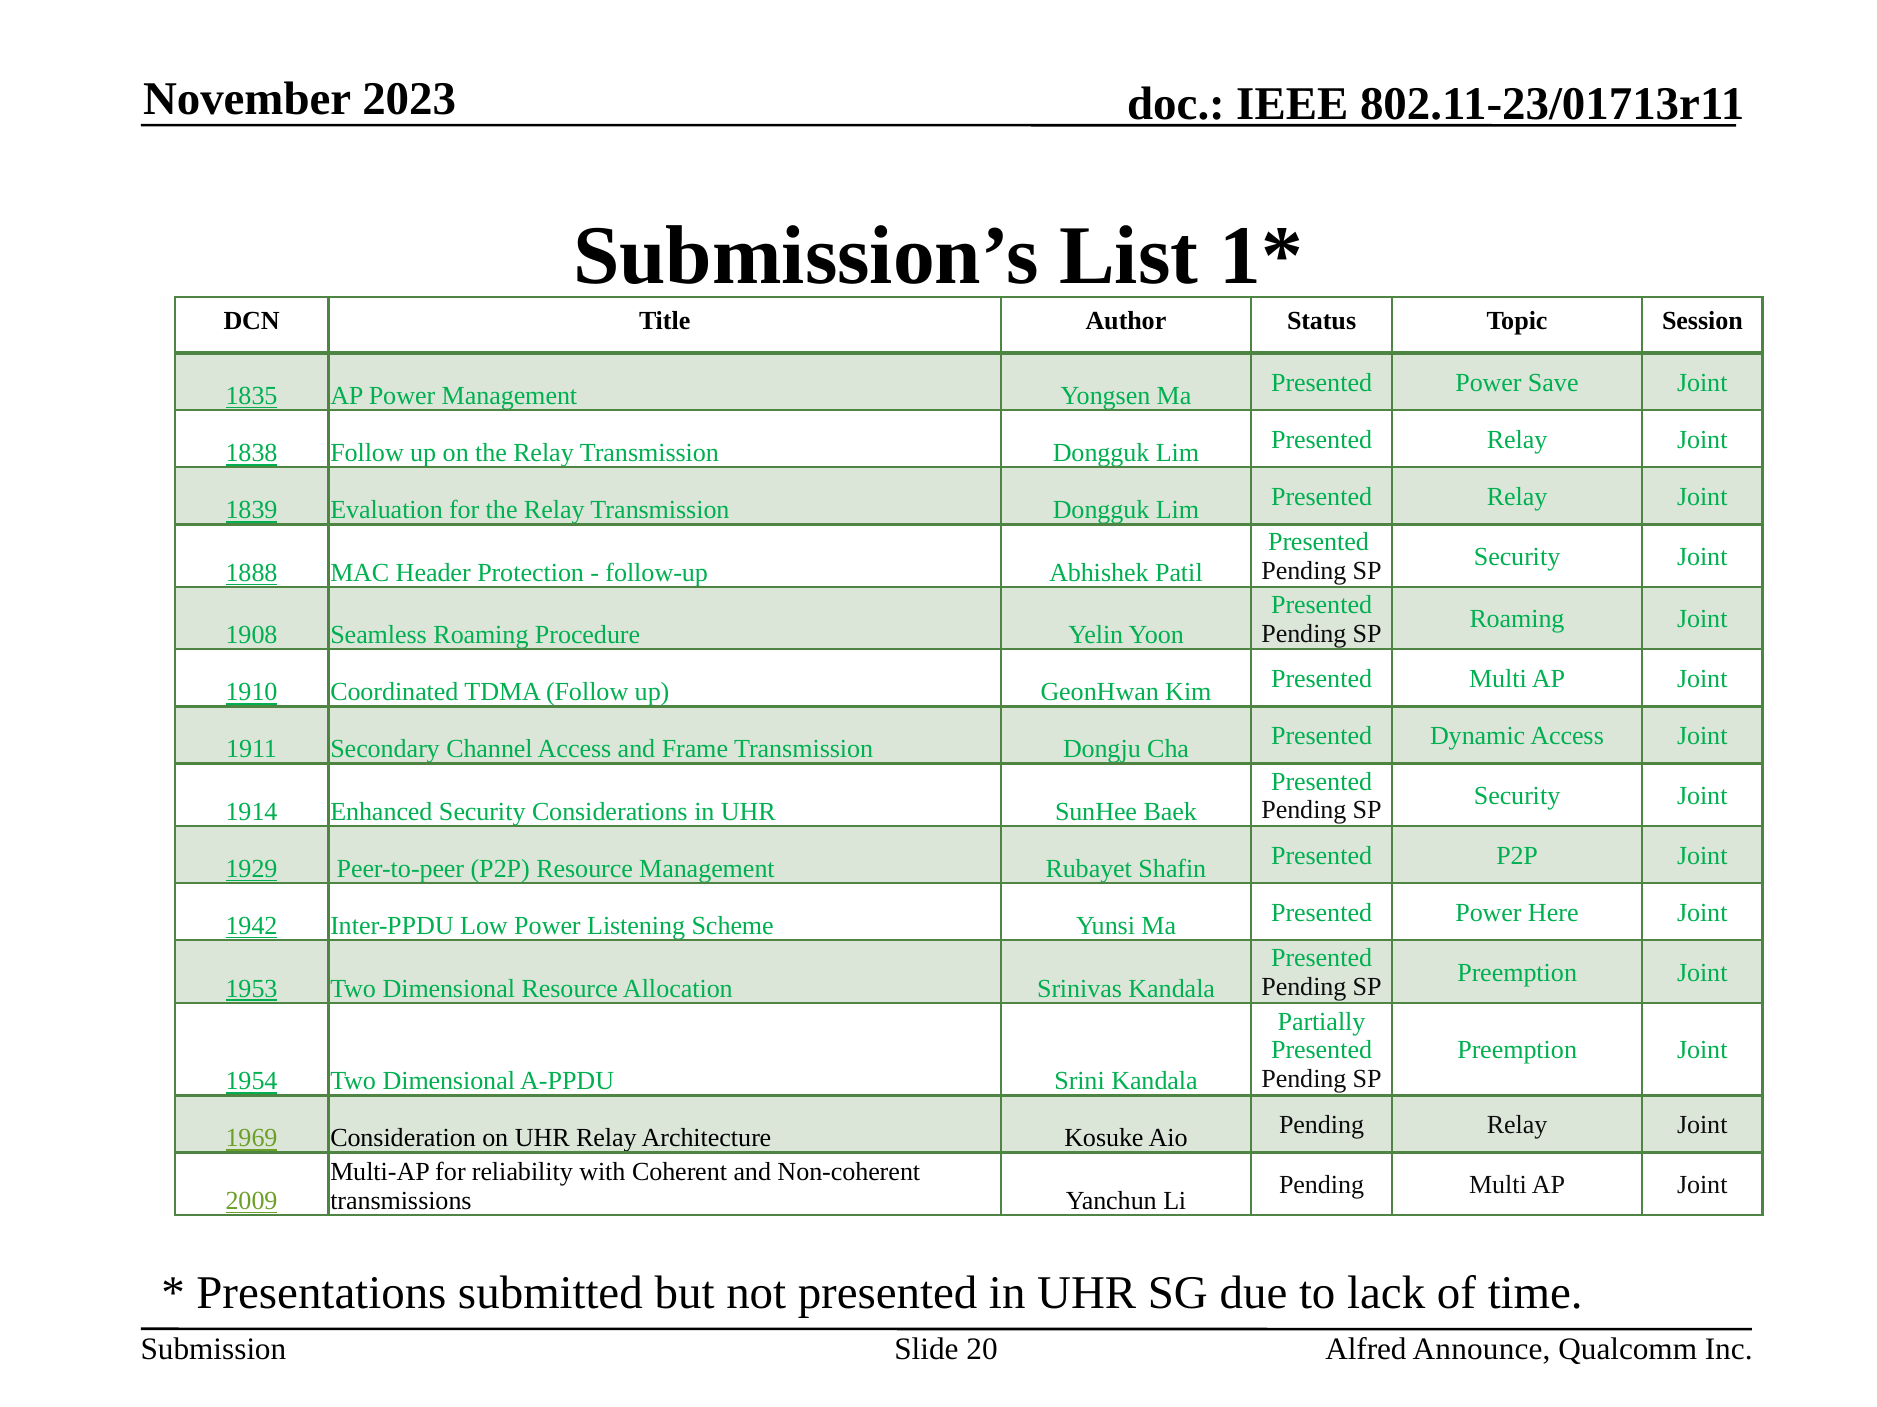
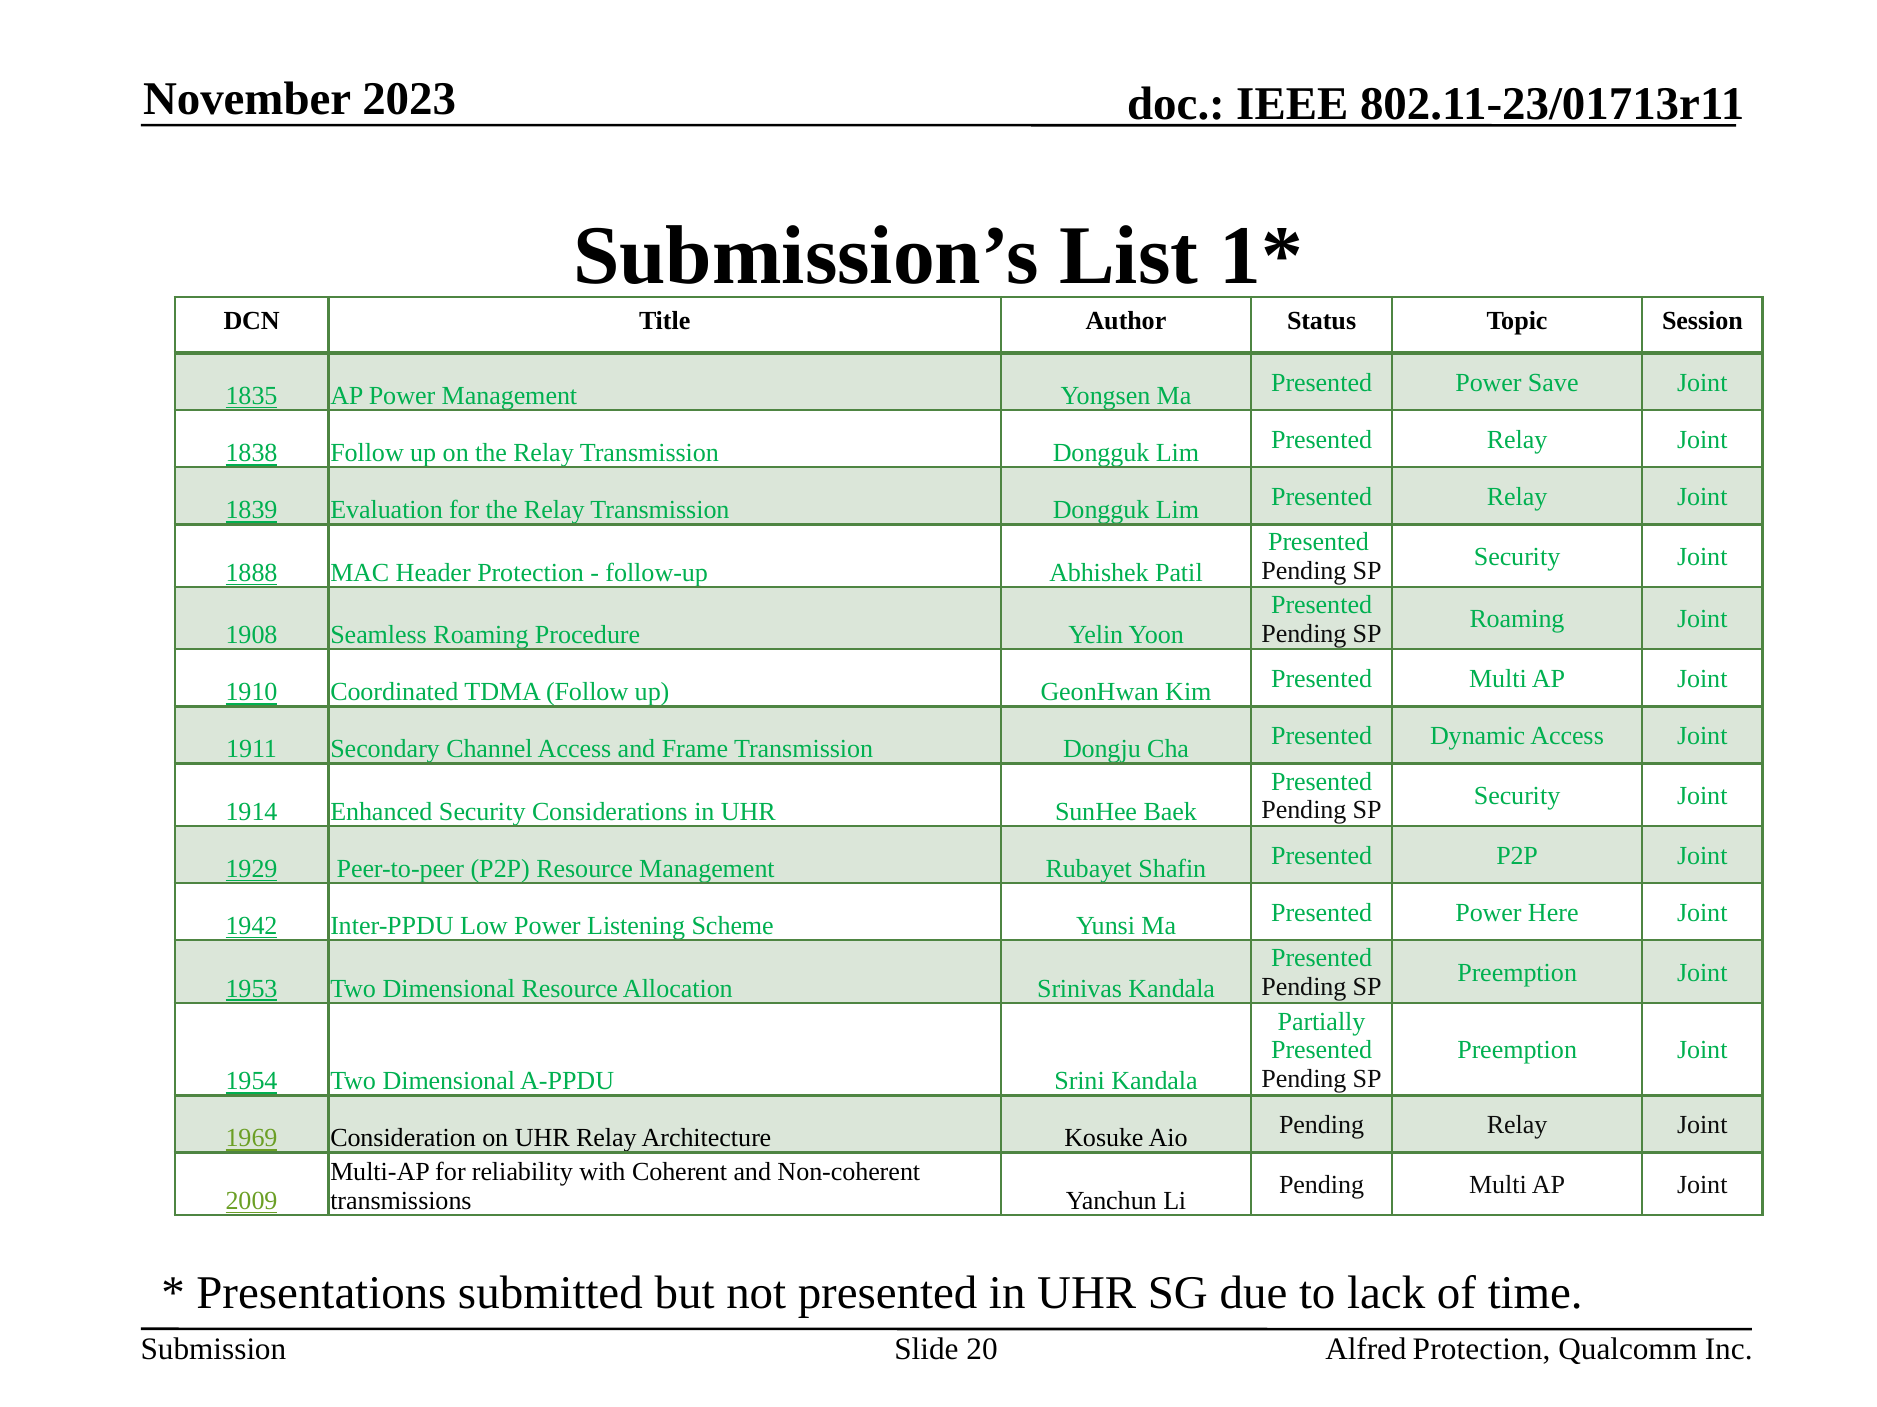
Alfred Announce: Announce -> Protection (1482, 1350)
